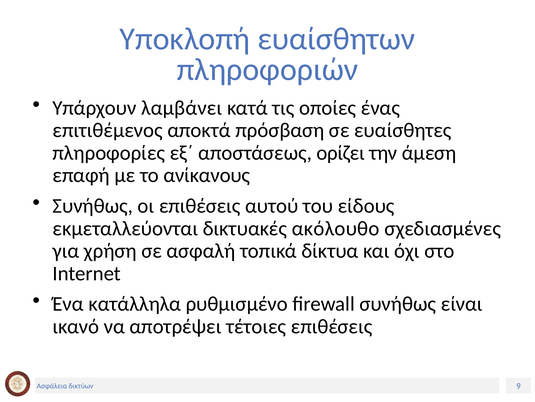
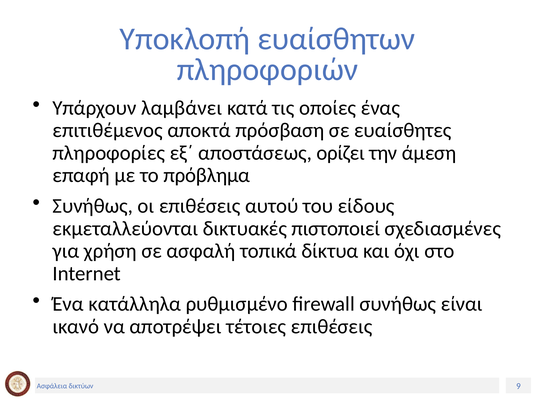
ανίκανους: ανίκανους -> πρόβλημα (207, 175)
ακόλουθο: ακόλουθο -> πιστοποιεί (336, 228)
